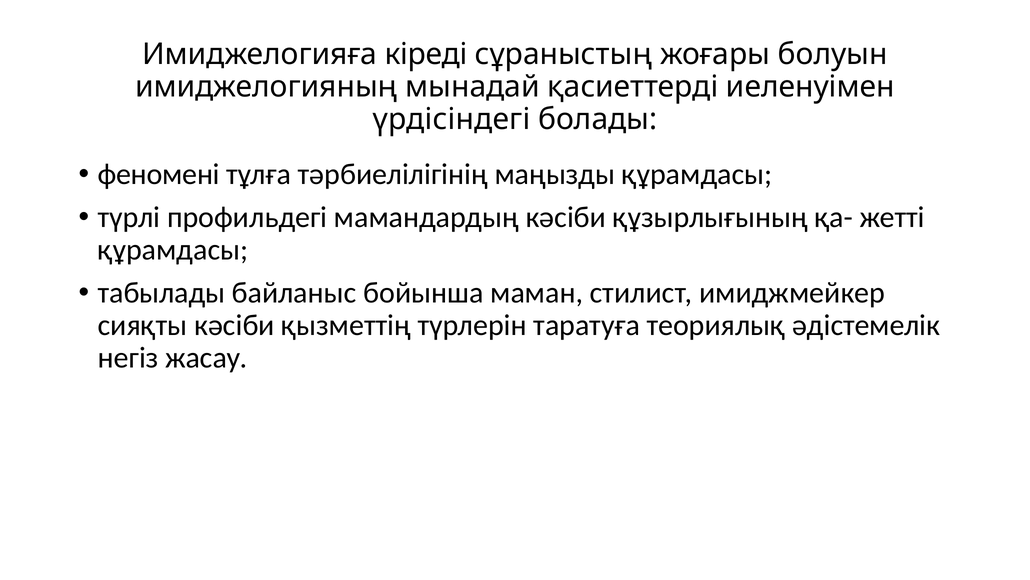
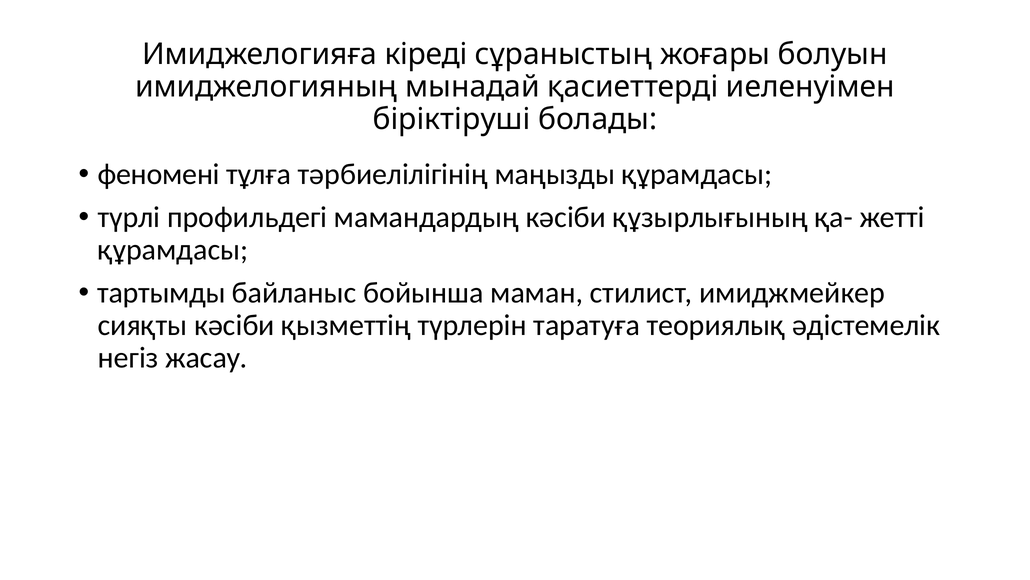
үрдісіндегі: үрдісіндегі -> біріктіруші (452, 119)
табылады: табылады -> тартымды (162, 293)
